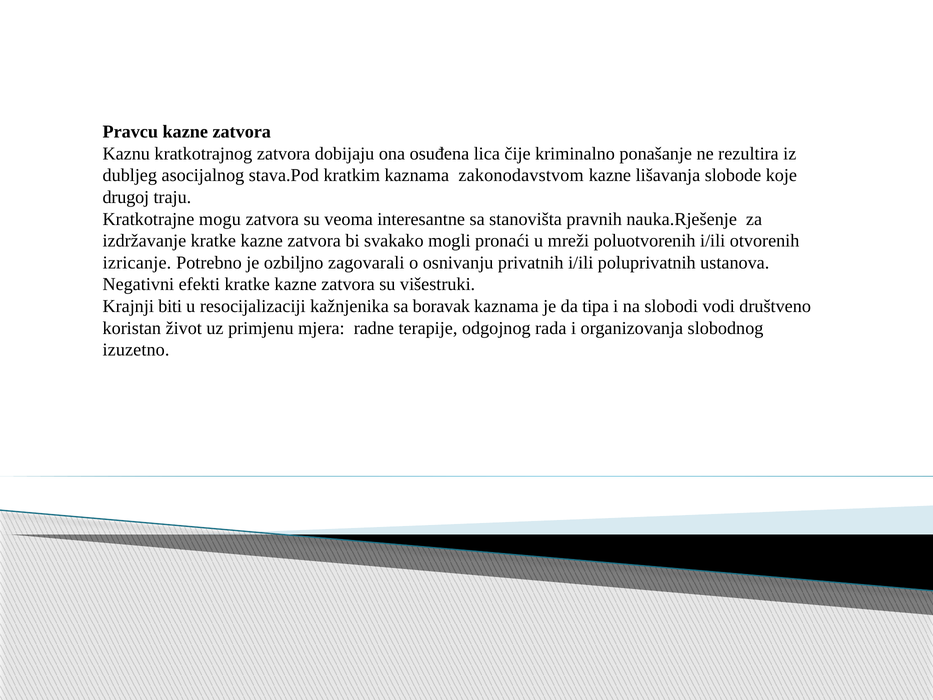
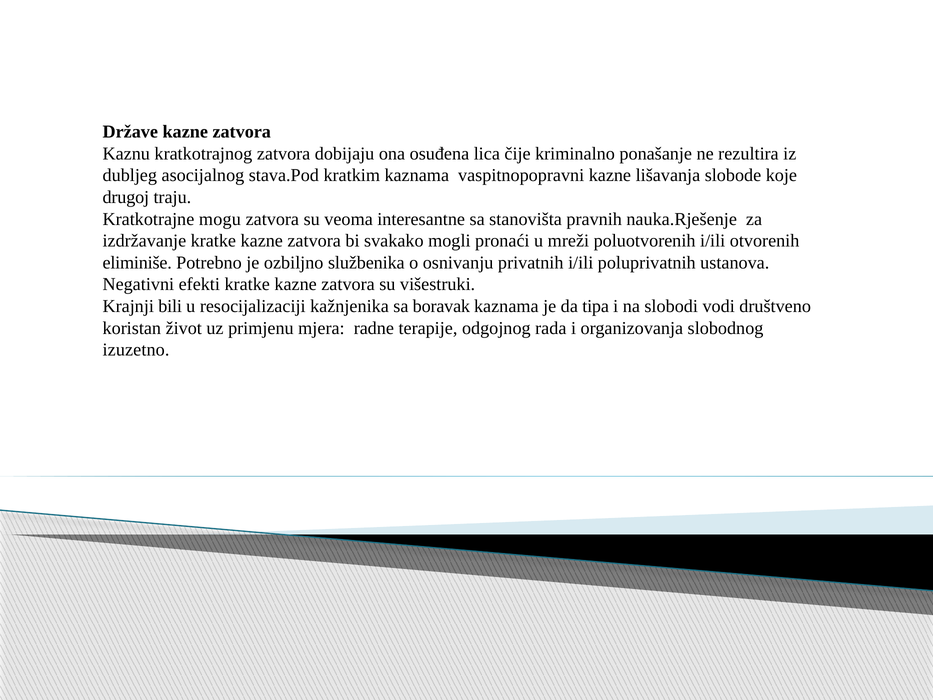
Pravcu: Pravcu -> Države (130, 132)
zakonodavstvom: zakonodavstvom -> vaspitnopopravni (521, 175)
izricanje: izricanje -> eliminiše (137, 263)
zagovarali: zagovarali -> službenika (366, 263)
biti: biti -> bili (170, 306)
